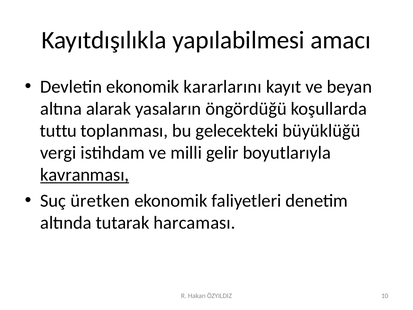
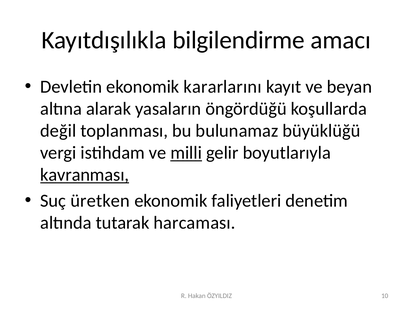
yapılabilmesi: yapılabilmesi -> bilgilendirme (239, 40)
tuttu: tuttu -> değil (58, 131)
gelecekteki: gelecekteki -> bulunamaz (237, 131)
milli underline: none -> present (186, 153)
